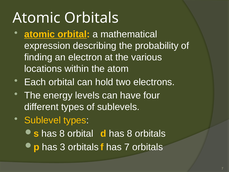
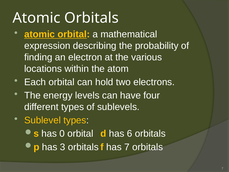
8: 8 -> 0 (62, 133)
d has 8: 8 -> 6 (130, 133)
